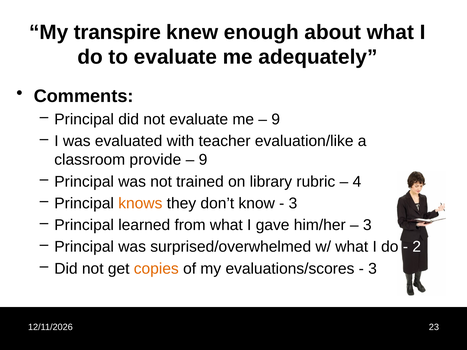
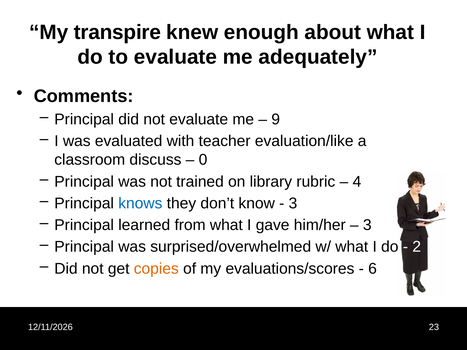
provide: provide -> discuss (155, 160)
9: 9 -> 0 (203, 160)
knows colour: orange -> blue (140, 203)
3: 3 -> 6 (373, 269)
